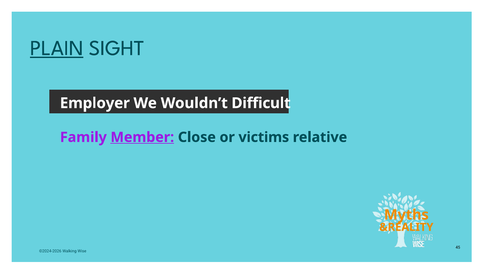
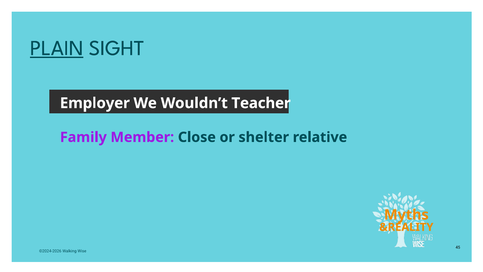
Difficult: Difficult -> Teacher (261, 103)
Member underline: present -> none (142, 137)
victims: victims -> shelter (264, 137)
